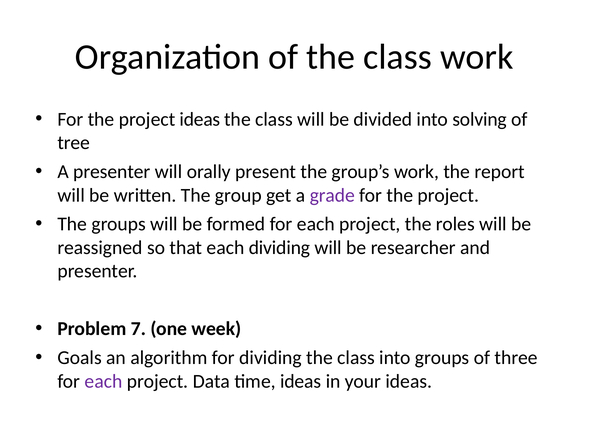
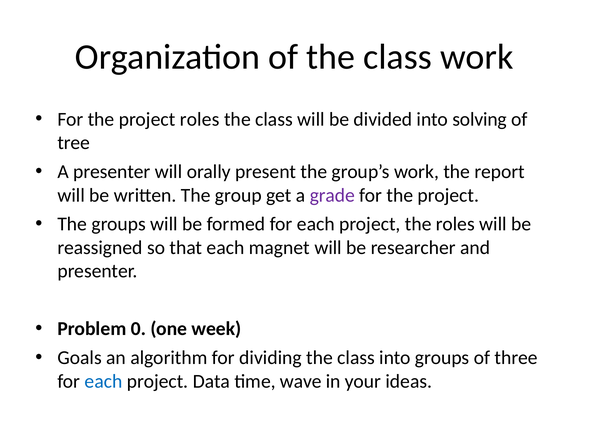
project ideas: ideas -> roles (200, 119)
each dividing: dividing -> magnet (279, 247)
7: 7 -> 0 (138, 329)
each colour: purple -> blue (104, 381)
time ideas: ideas -> wave (301, 381)
